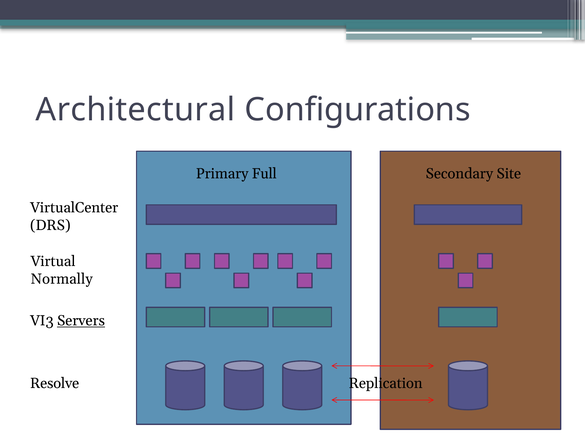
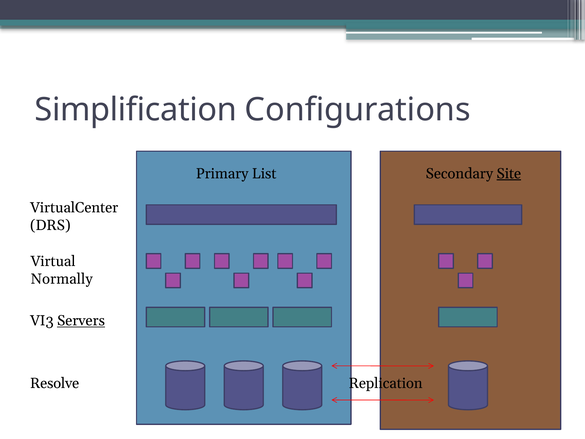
Architectural: Architectural -> Simplification (136, 110)
Full: Full -> List (264, 174)
Site underline: none -> present (509, 174)
